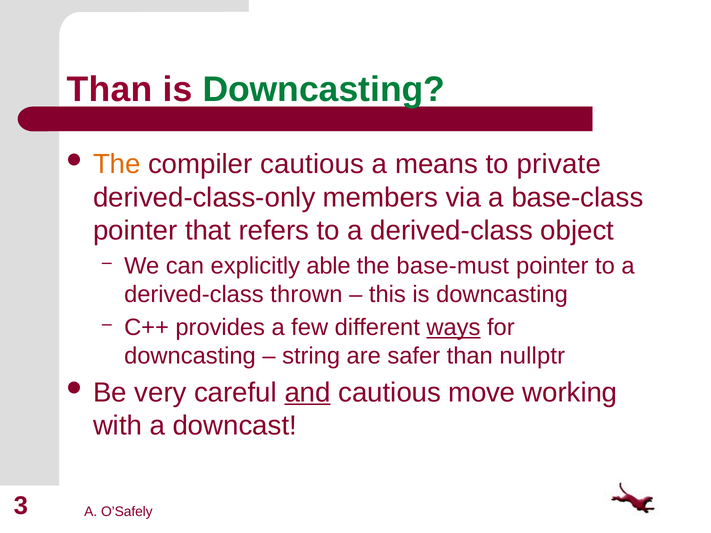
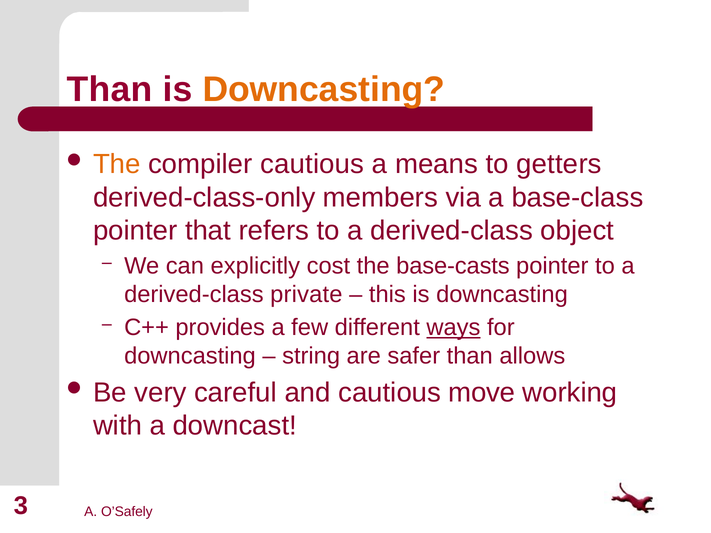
Downcasting colour: green -> orange (324, 90)
private: private -> getters (559, 164)
able: able -> cost (328, 266)
base-must: base-must -> base-casts (453, 266)
thrown: thrown -> private (306, 294)
nullptr: nullptr -> allows (532, 356)
and underline: present -> none (308, 393)
